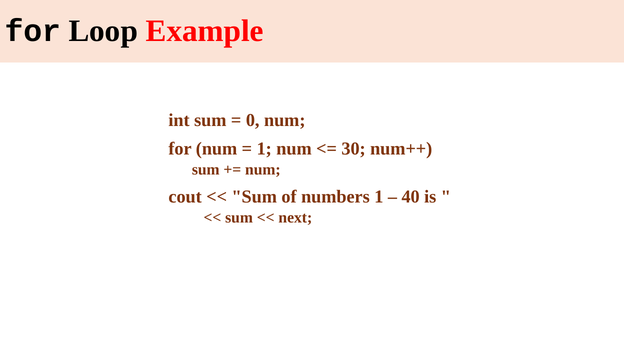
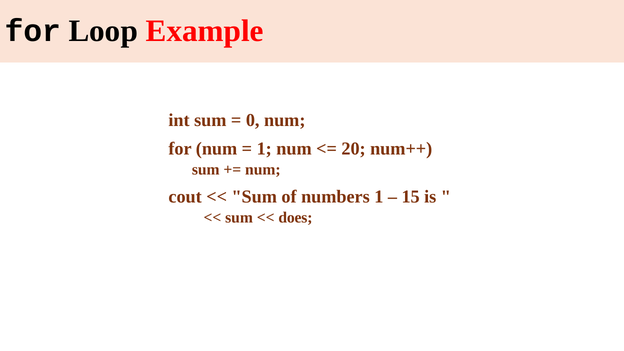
30: 30 -> 20 (354, 149)
40: 40 -> 15 (411, 197)
next: next -> does (295, 218)
